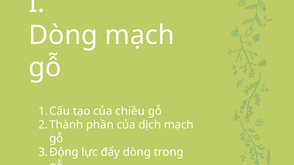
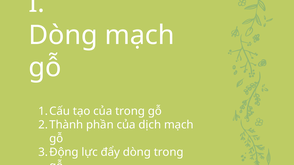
của chiều: chiều -> trong (130, 111)
